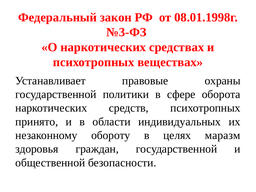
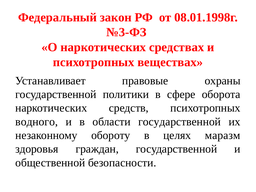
принято: принято -> водного (37, 122)
области индивидуальных: индивидуальных -> государственной (180, 122)
